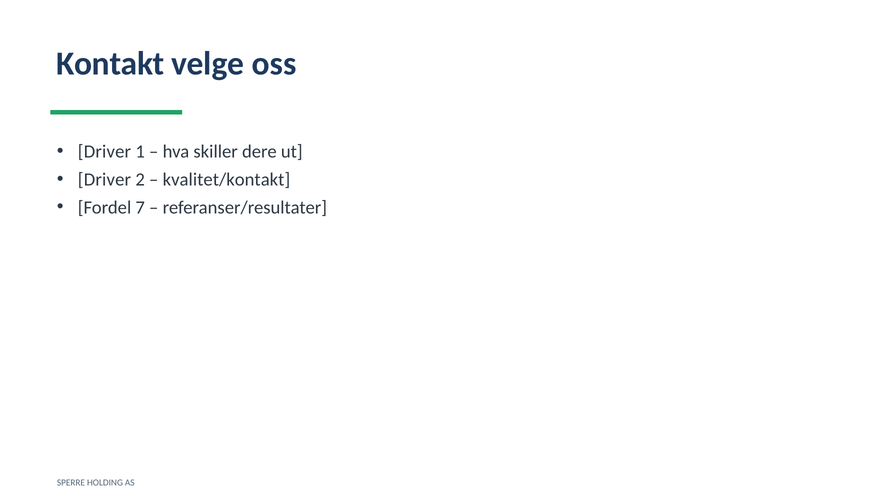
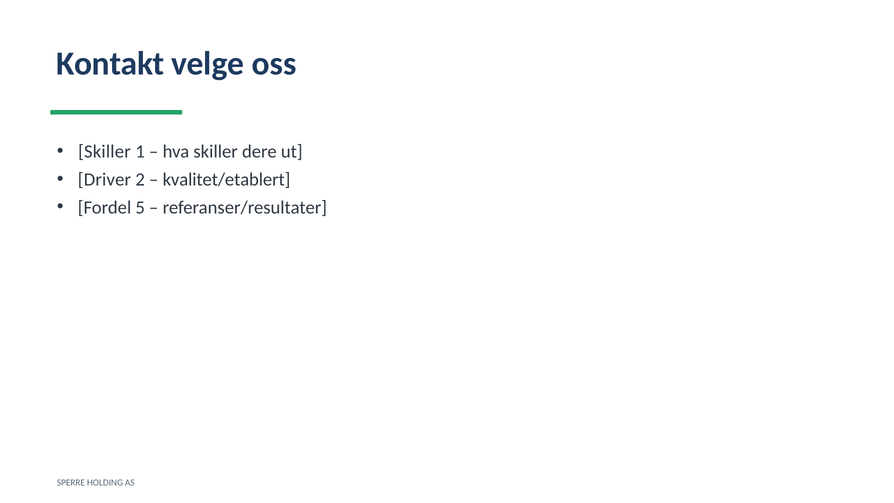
Driver: Driver -> Skiller (104, 151)
kvalitet/kontakt: kvalitet/kontakt -> kvalitet/etablert (226, 179)
7: 7 -> 5 (140, 207)
